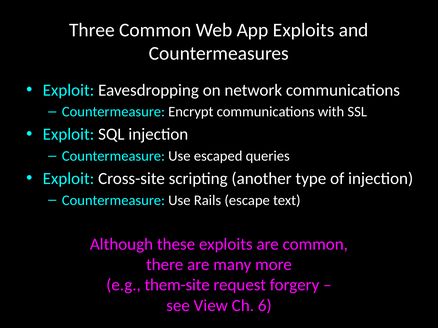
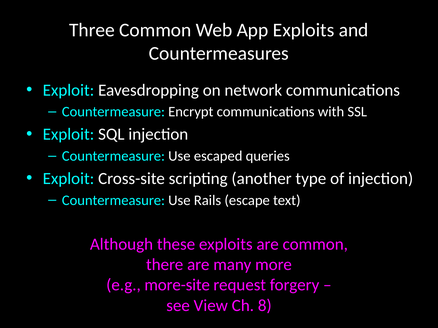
them-site: them-site -> more-site (177, 285)
6: 6 -> 8 (265, 306)
